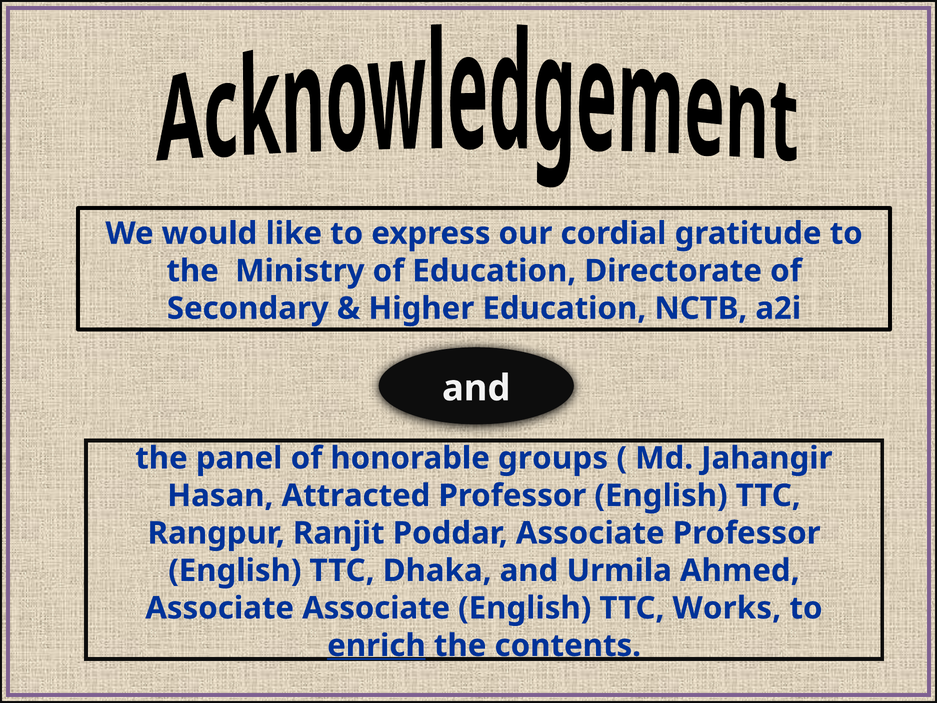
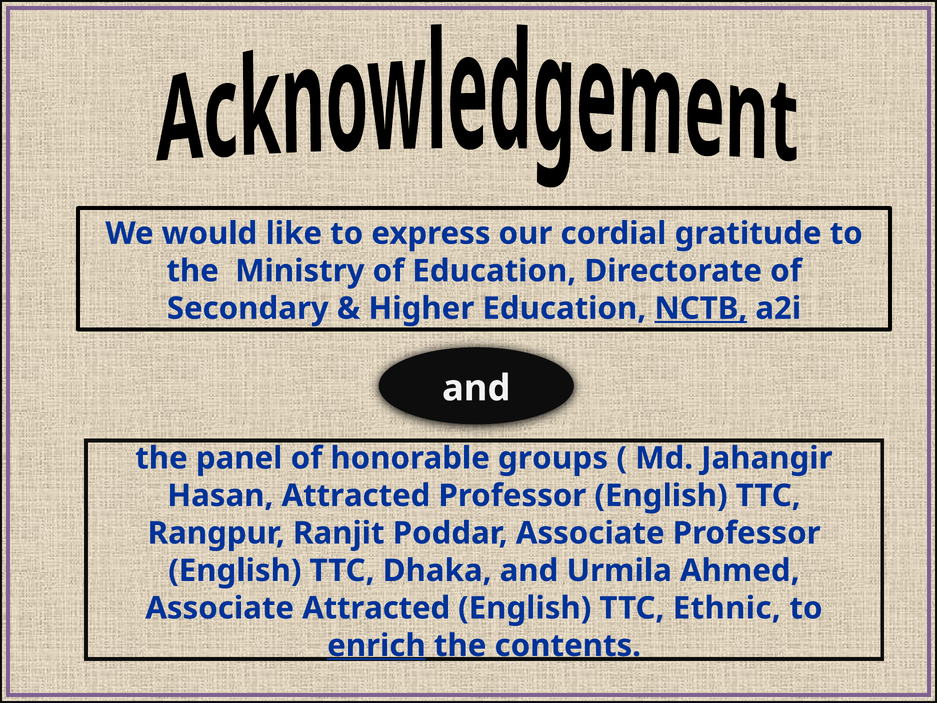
NCTB underline: none -> present (701, 308)
Associate Associate: Associate -> Attracted (376, 608)
Works: Works -> Ethnic (727, 608)
